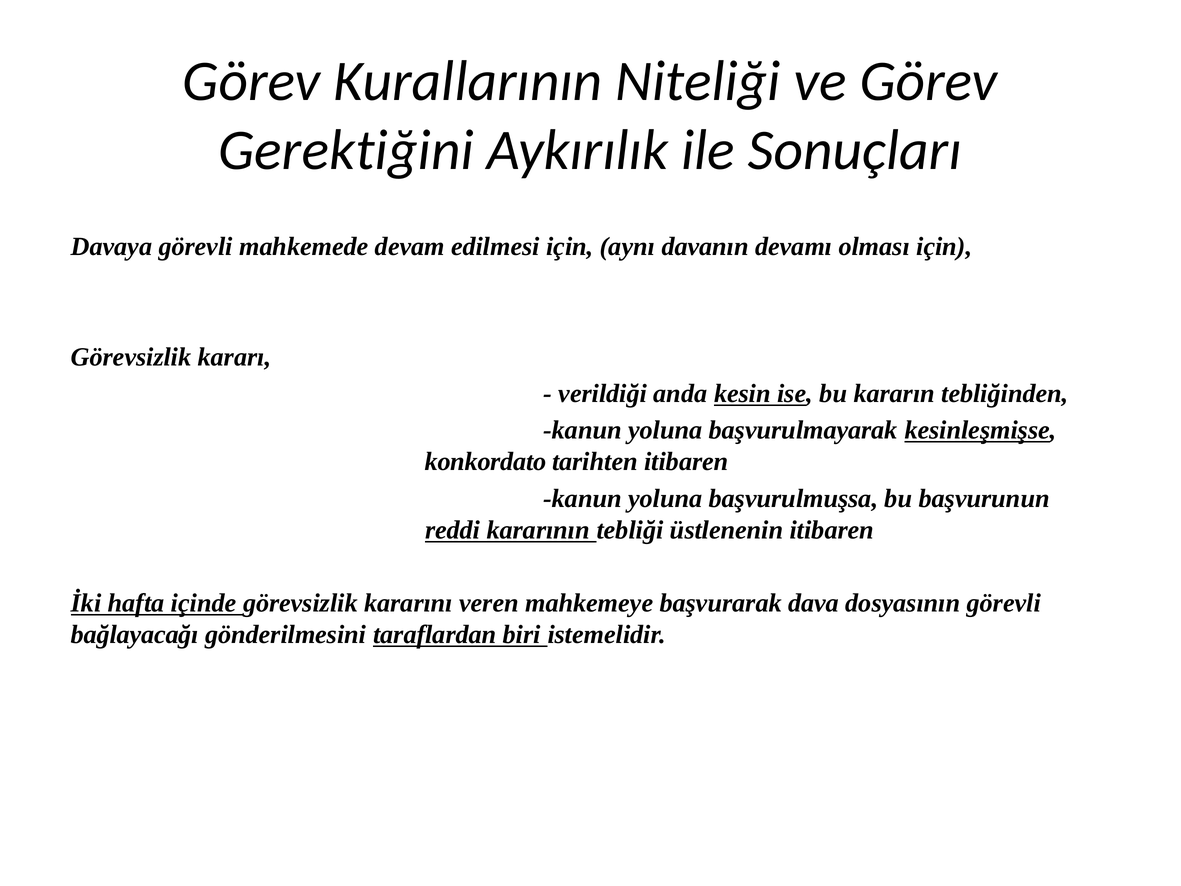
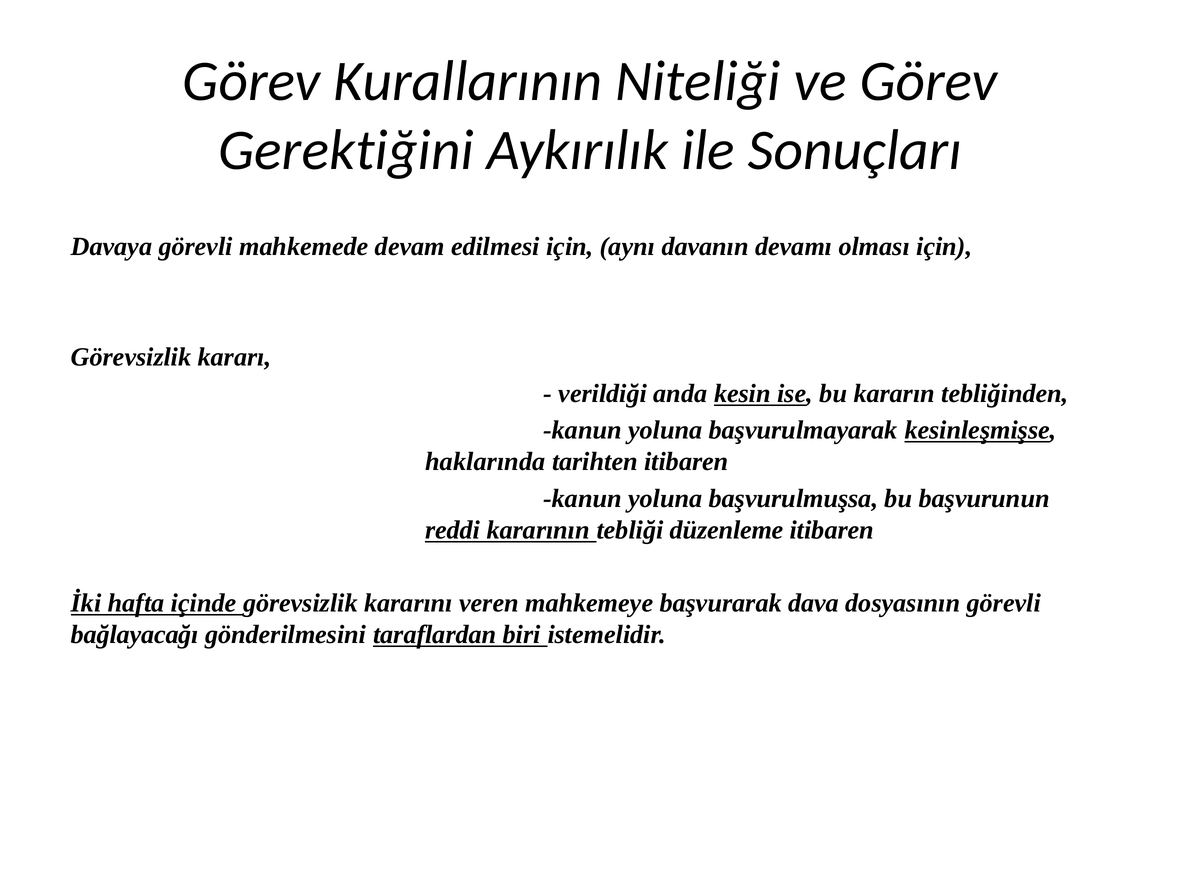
konkordato: konkordato -> haklarında (485, 462)
üstlenenin: üstlenenin -> düzenleme (727, 530)
